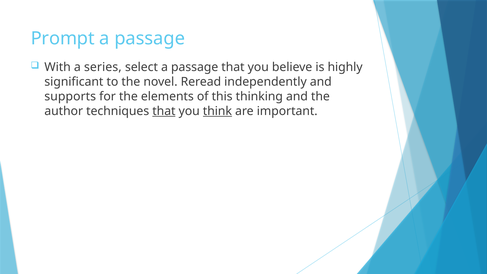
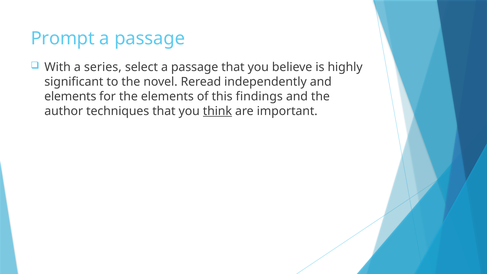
supports: supports -> elements (70, 96)
thinking: thinking -> findings (259, 96)
that underline: present -> none (164, 111)
